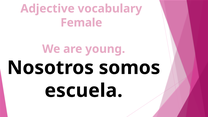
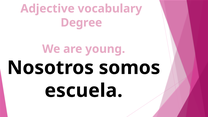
Female: Female -> Degree (81, 23)
